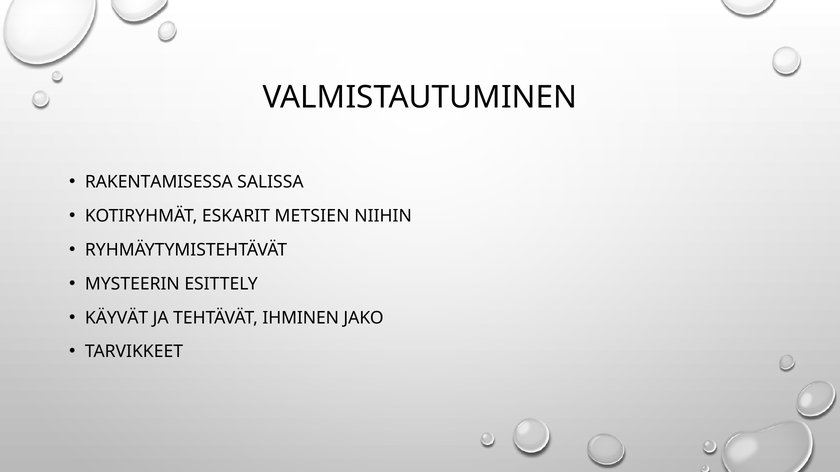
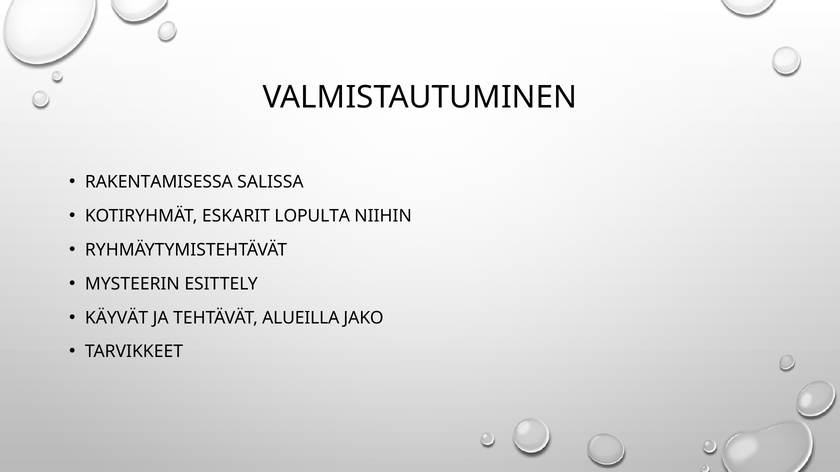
METSIEN: METSIEN -> LOPULTA (312, 216)
IHMINEN: IHMINEN -> ALUEILLA (301, 318)
